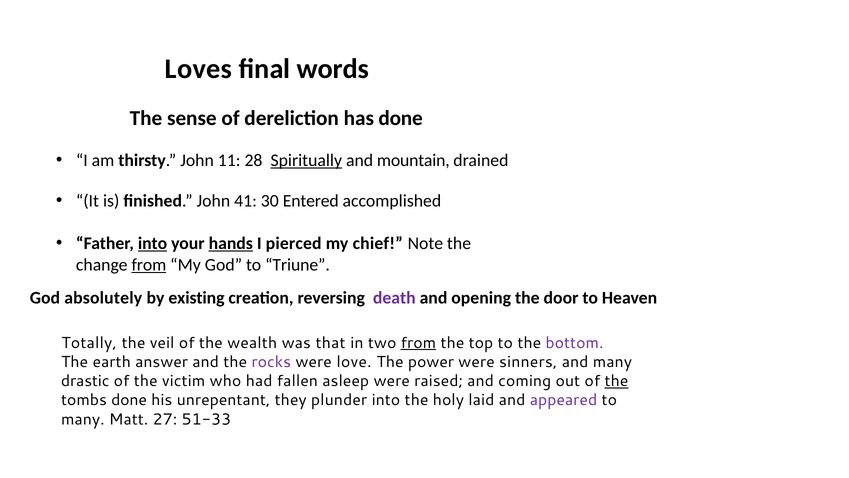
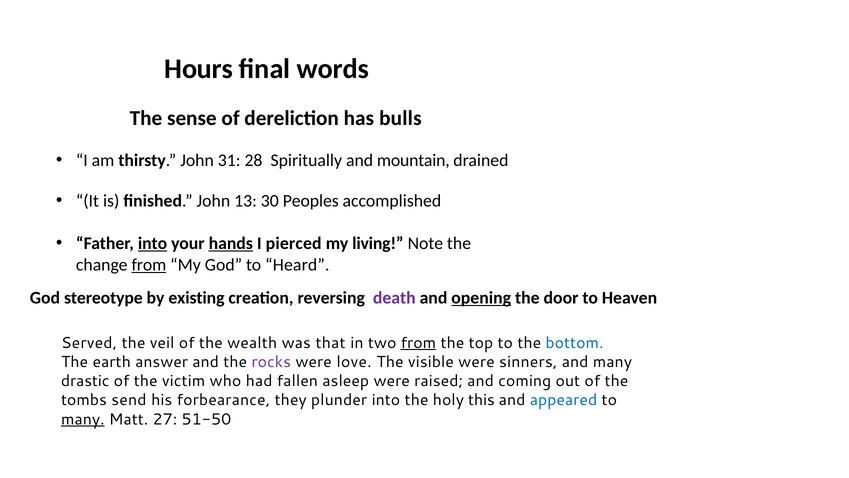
Loves: Loves -> Hours (199, 69)
has done: done -> bulls (400, 118)
11: 11 -> 31 (229, 160)
Spiritually underline: present -> none (306, 160)
41: 41 -> 13 (246, 201)
Entered: Entered -> Peoples (311, 201)
chief: chief -> living (378, 243)
Triune: Triune -> Heard (297, 264)
absolutely: absolutely -> stereotype (103, 298)
opening underline: none -> present (481, 298)
Totally: Totally -> Served (89, 342)
bottom colour: purple -> blue (574, 342)
power: power -> visible (431, 362)
the underline: present -> none (617, 381)
tombs done: done -> send (129, 400)
unrepentant: unrepentant -> forbearance (223, 400)
laid: laid -> this (481, 400)
appeared colour: purple -> blue (564, 400)
many underline: none -> present (83, 419)
51-33: 51-33 -> 51-50 (206, 419)
